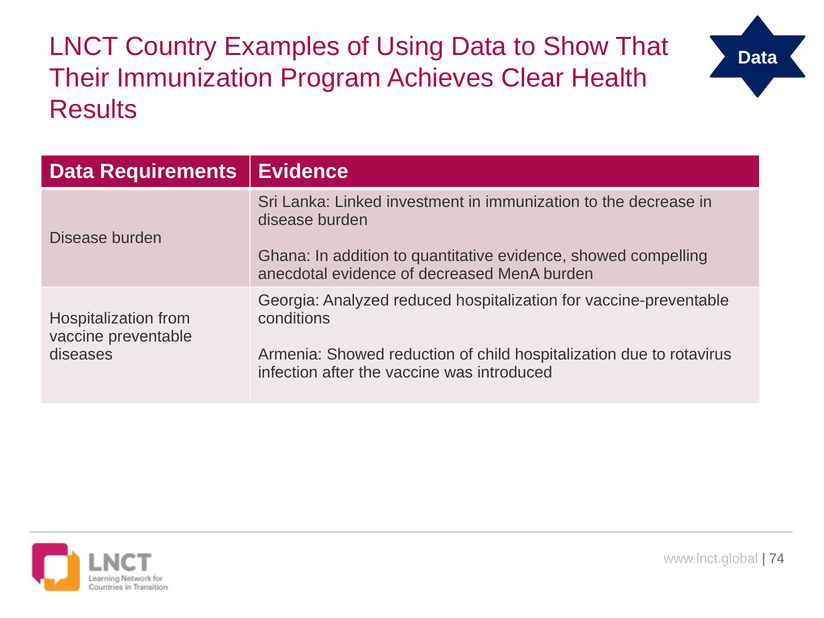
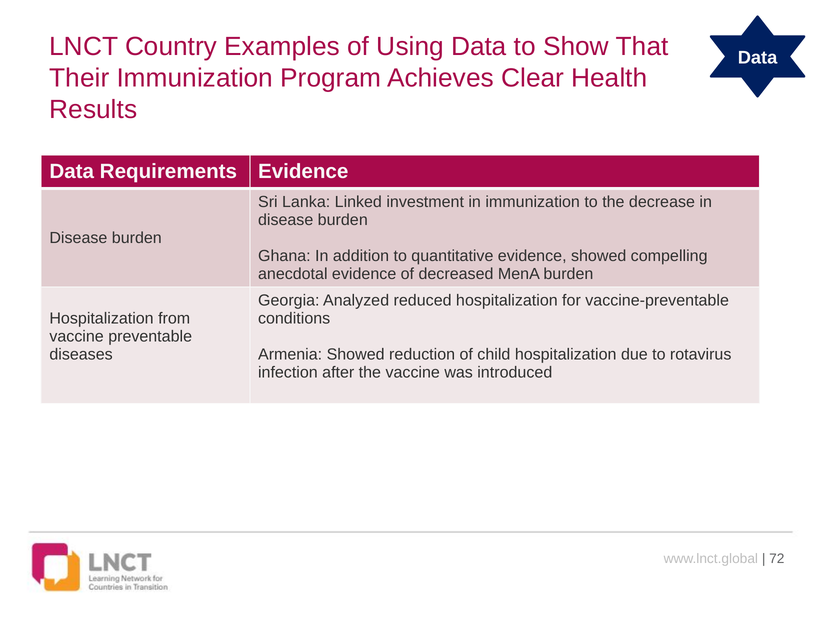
74: 74 -> 72 (777, 559)
